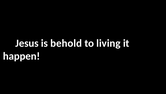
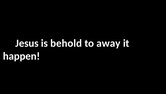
living: living -> away (108, 43)
